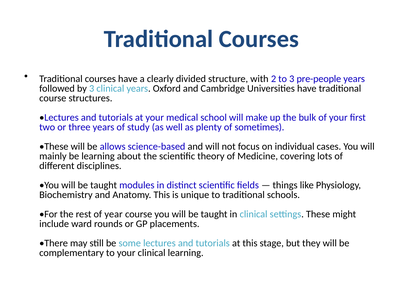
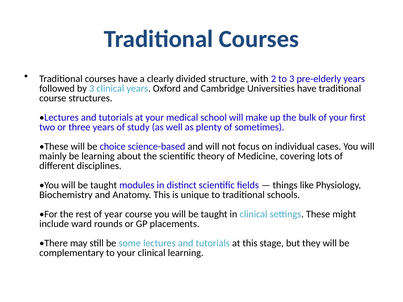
pre-people: pre-people -> pre-elderly (319, 79)
allows: allows -> choice (113, 147)
